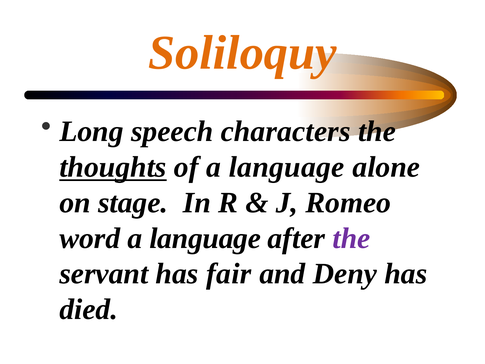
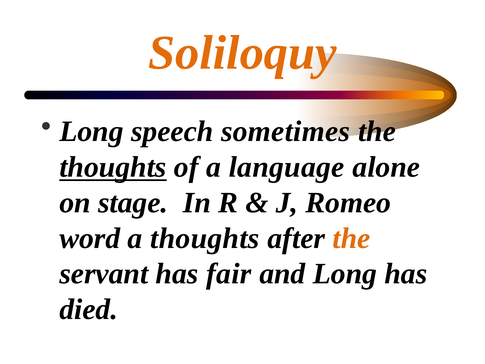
characters: characters -> sometimes (286, 131)
language: language -> thoughts (205, 238)
the colour: purple -> orange (351, 238)
and Deny: Deny -> Long (345, 274)
